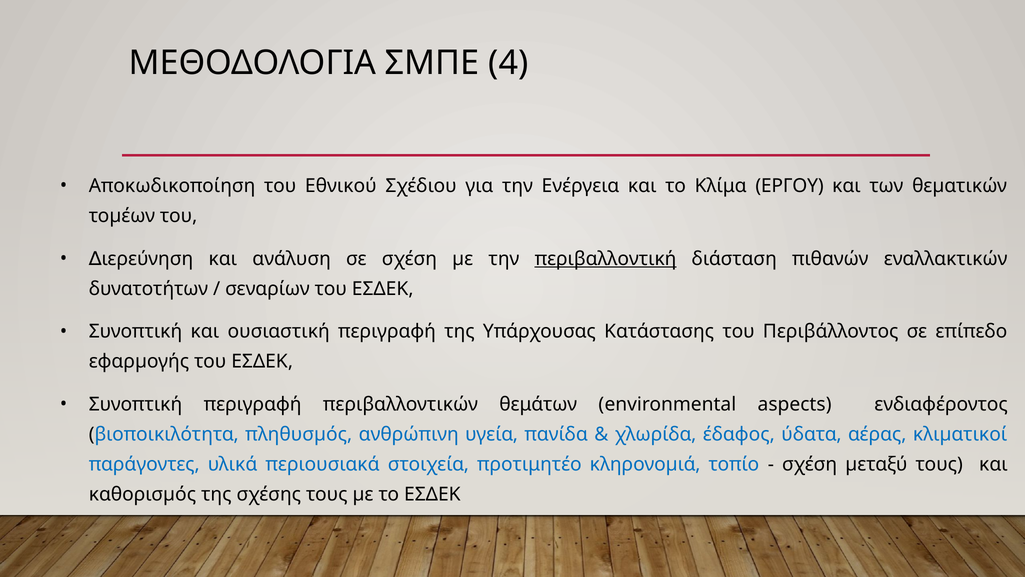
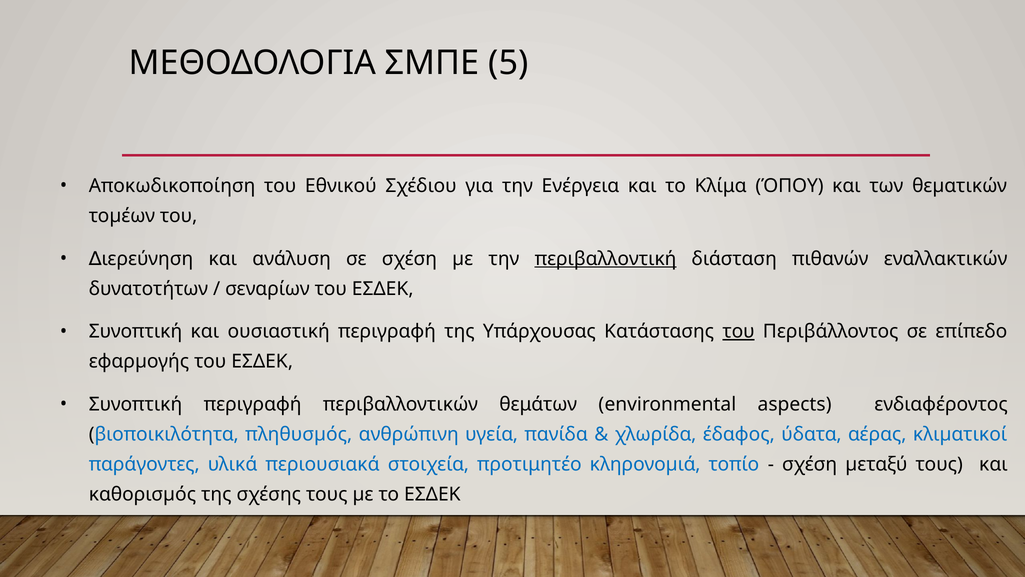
4: 4 -> 5 (508, 63)
ΕΡΓΟΥ: ΕΡΓΟΥ -> ΌΠΟΥ (789, 186)
του underline: none -> present (739, 331)
